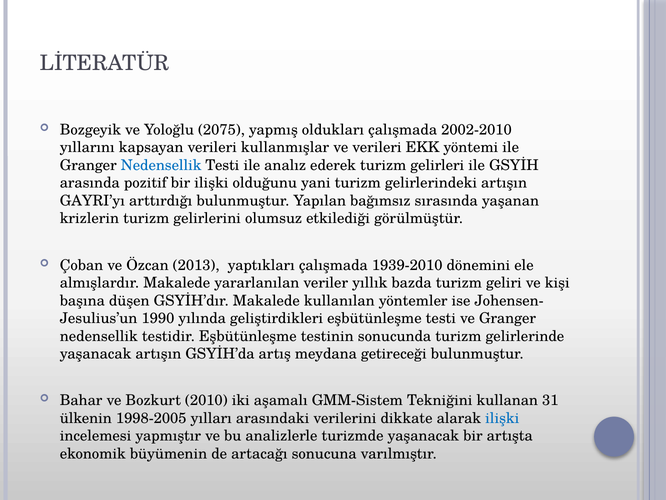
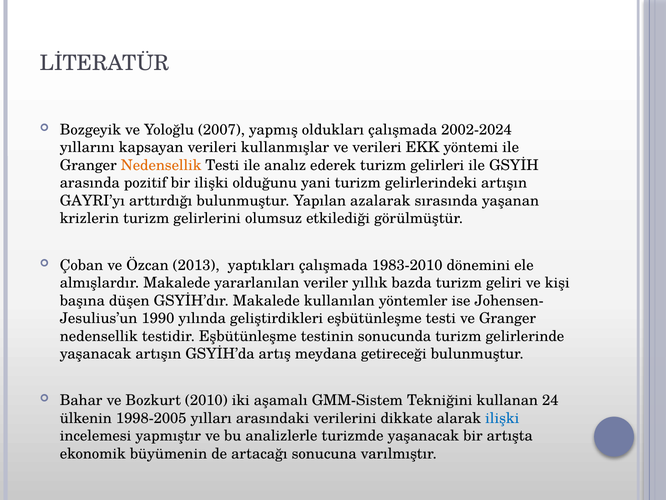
2075: 2075 -> 2007 (221, 130)
2002-2010: 2002-2010 -> 2002-2024 (477, 130)
Nedensellik colour: blue -> orange (161, 165)
bağımsız: bağımsız -> azalarak (380, 201)
1939-2010: 1939-2010 -> 1983-2010 (407, 265)
31: 31 -> 24 (550, 400)
